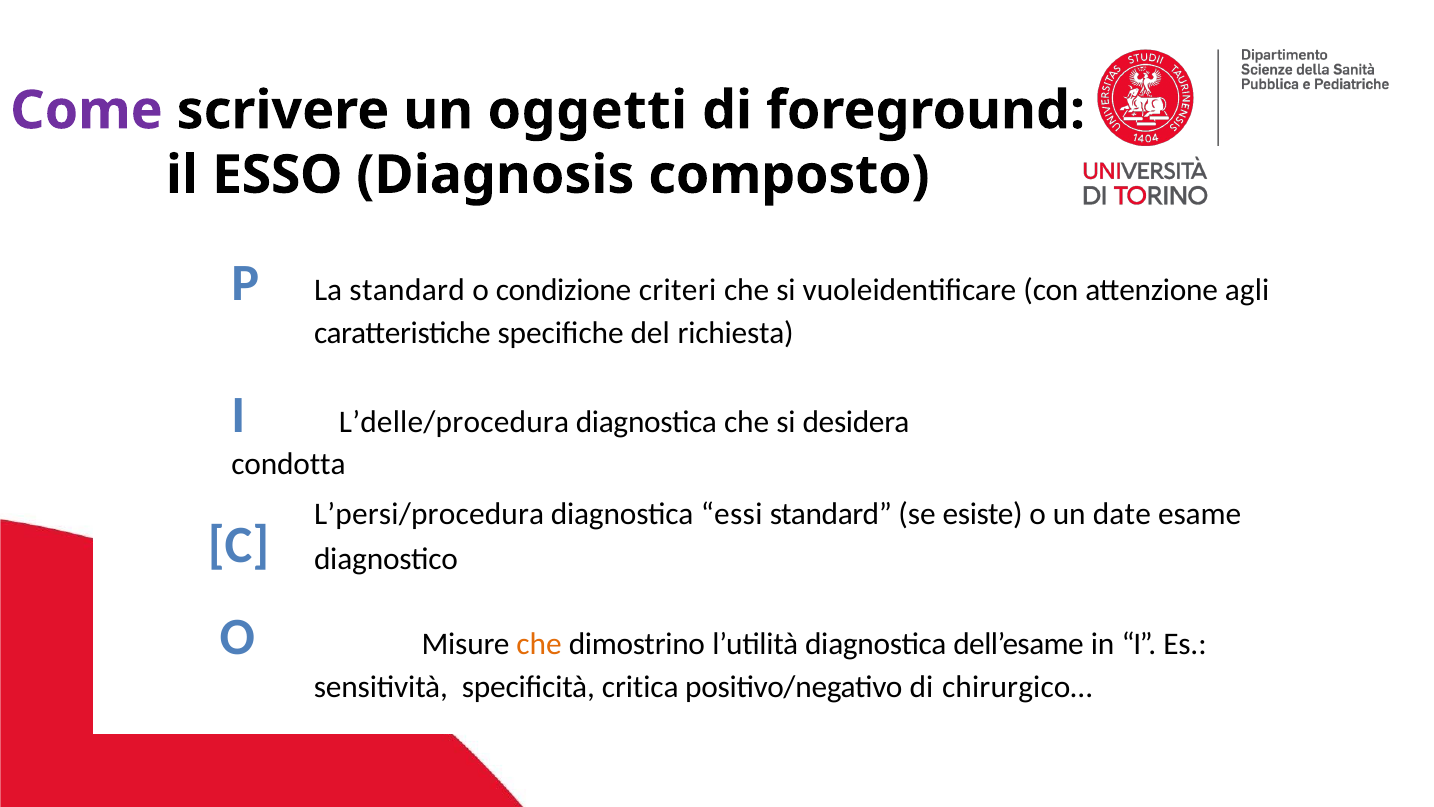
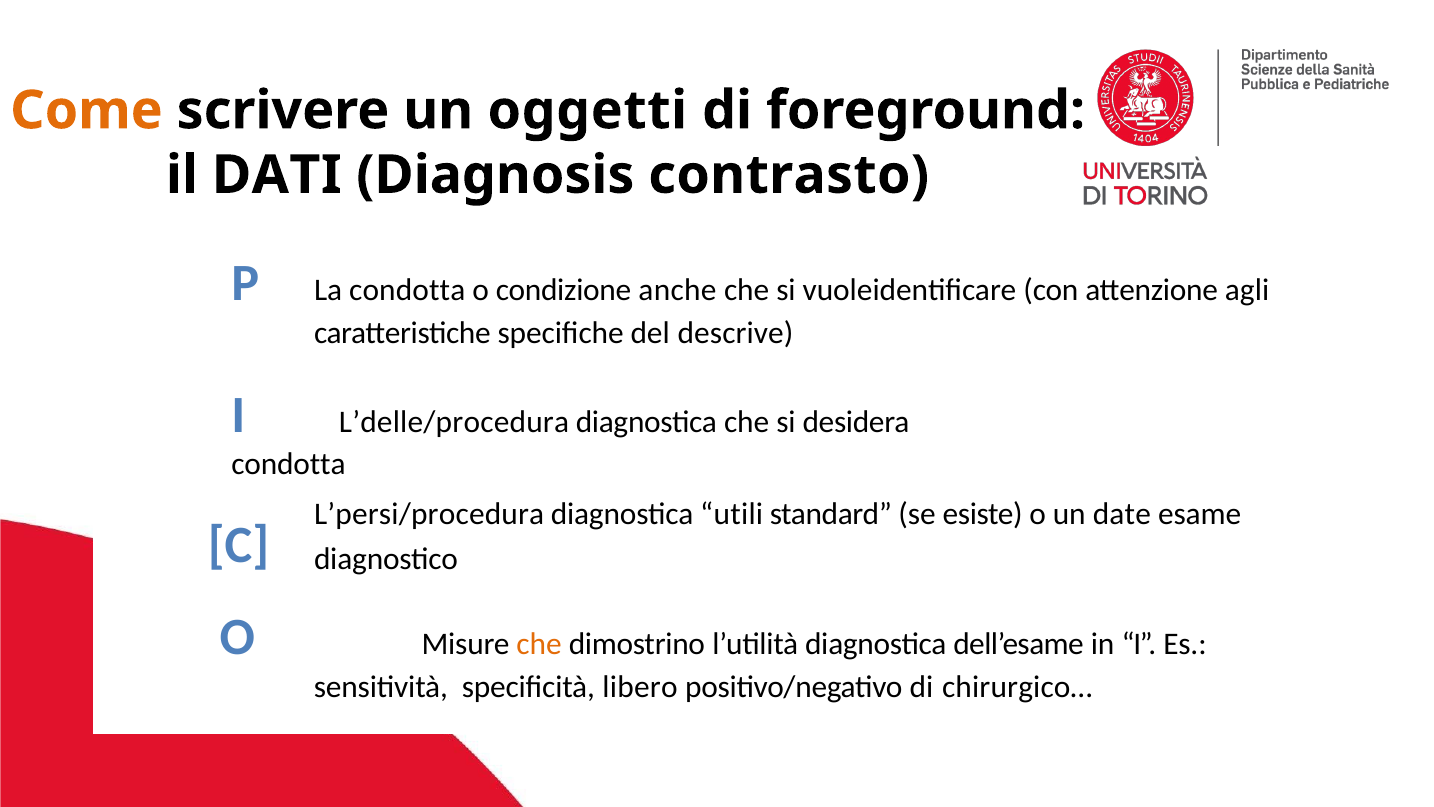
Come colour: purple -> orange (86, 110)
ESSO: ESSO -> DATI (277, 175)
composto: composto -> contrasto (789, 175)
La standard: standard -> condotta (407, 290)
criteri: criteri -> anche (678, 290)
richiesta: richiesta -> descrive (736, 333)
essi: essi -> utili (732, 514)
critica: critica -> libero (640, 687)
